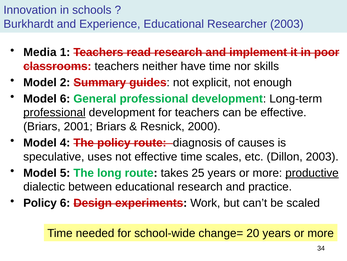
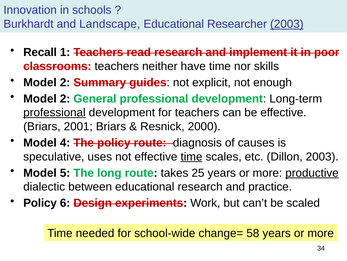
Experience: Experience -> Landscape (110, 24)
2003 underline: none -> present (287, 24)
Media: Media -> Recall (40, 52)
6: 6 -> 2 (65, 98)
time underline: none -> present (191, 156)
20: 20 -> 58 (253, 233)
